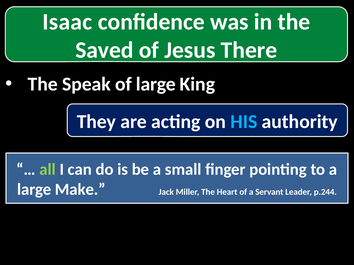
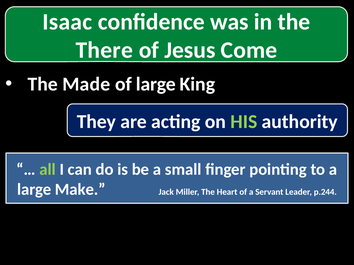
Saved: Saved -> There (104, 50)
There: There -> Come (249, 50)
Speak: Speak -> Made (86, 84)
HIS colour: light blue -> light green (244, 122)
